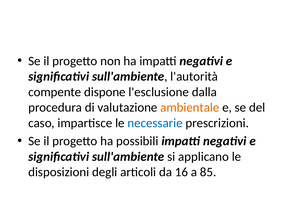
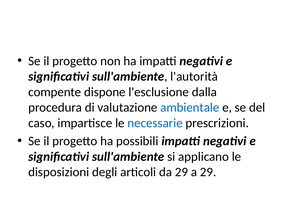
ambientale colour: orange -> blue (190, 107)
da 16: 16 -> 29 (181, 172)
a 85: 85 -> 29 (208, 172)
